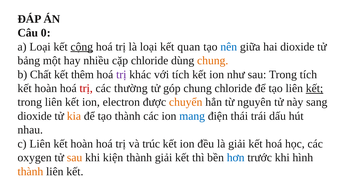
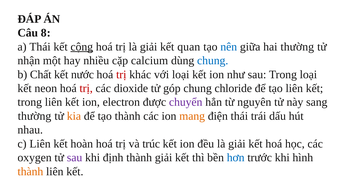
0: 0 -> 8 (46, 33)
a Loại: Loại -> Thái (40, 47)
trị là loại: loại -> giải (149, 47)
hai dioxide: dioxide -> thường (297, 47)
bảng: bảng -> nhận (29, 61)
cặp chloride: chloride -> calcium (150, 61)
chung colour: orange -> blue (213, 61)
thêm: thêm -> nước (82, 75)
trị colour: purple -> red (121, 75)
với tích: tích -> loại (181, 75)
Trong tích: tích -> loại (308, 75)
hoàn: hoàn -> neon (46, 88)
thường: thường -> dioxide (131, 88)
kết underline: present -> none (315, 88)
chuyển colour: orange -> purple (186, 102)
dioxide: dioxide -> thường (35, 116)
mang colour: blue -> orange (192, 116)
sau colour: orange -> purple (75, 158)
kiện: kiện -> định (113, 158)
